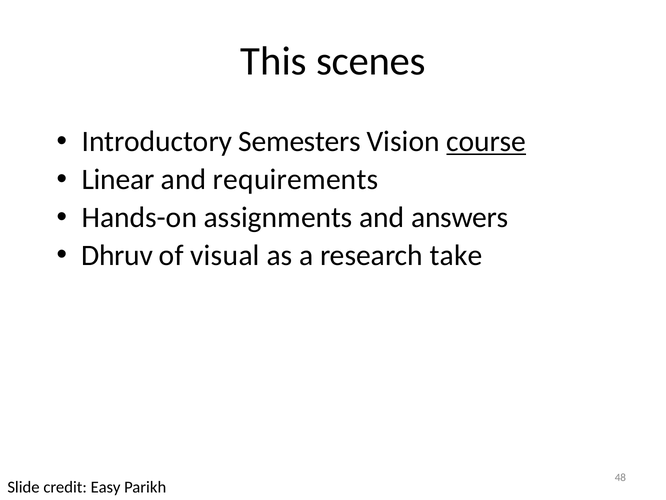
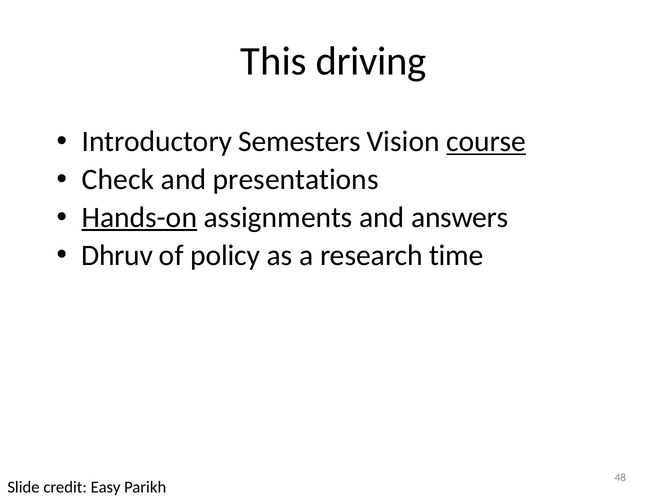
scenes: scenes -> driving (371, 61)
Linear: Linear -> Check (118, 179)
requirements: requirements -> presentations (296, 179)
Hands-on underline: none -> present (139, 217)
visual: visual -> policy (225, 255)
take: take -> time (456, 255)
